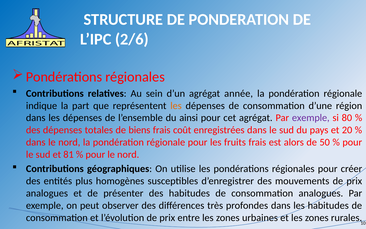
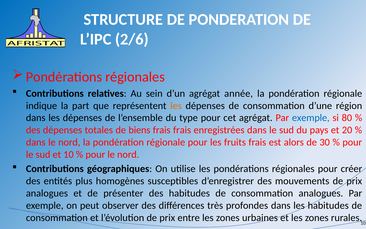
ainsi: ainsi -> type (189, 118)
exemple colour: purple -> blue (311, 118)
frais coût: coût -> frais (182, 130)
50: 50 -> 30 (325, 142)
et 81: 81 -> 10 (69, 154)
